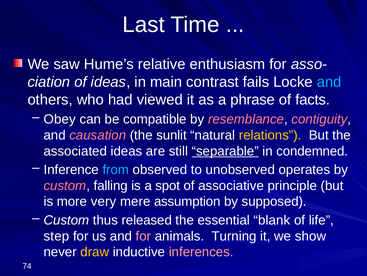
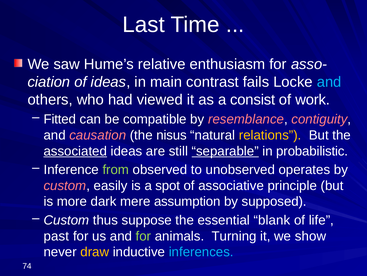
phrase: phrase -> consist (253, 100)
facts: facts -> work (313, 100)
Obey: Obey -> Fitted (60, 119)
sunlit: sunlit -> nisus (172, 135)
associated underline: none -> present (75, 151)
condemned: condemned -> probabilistic (312, 151)
from colour: light blue -> light green (116, 169)
falling: falling -> easily (111, 185)
very: very -> dark (104, 201)
released: released -> suppose (147, 220)
step: step -> past (56, 235)
for colour: pink -> light green (143, 235)
inferences colour: pink -> light blue (201, 251)
